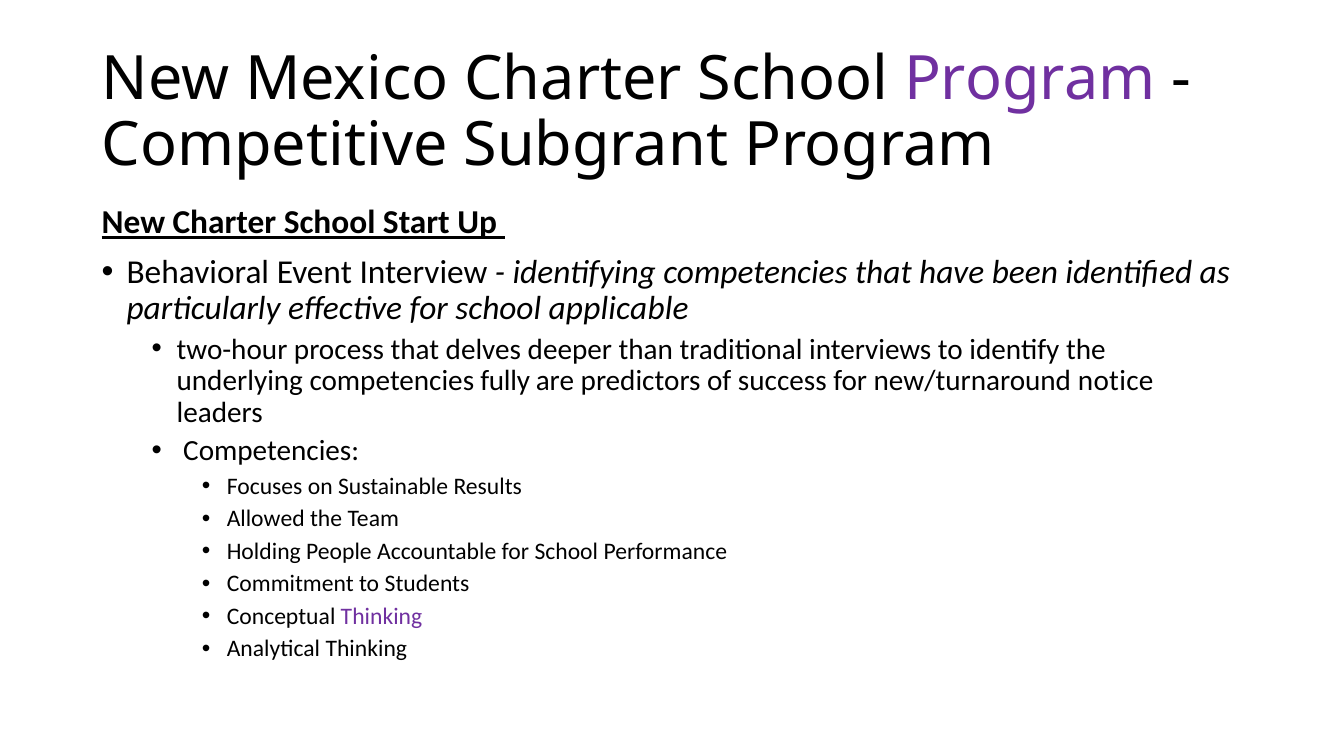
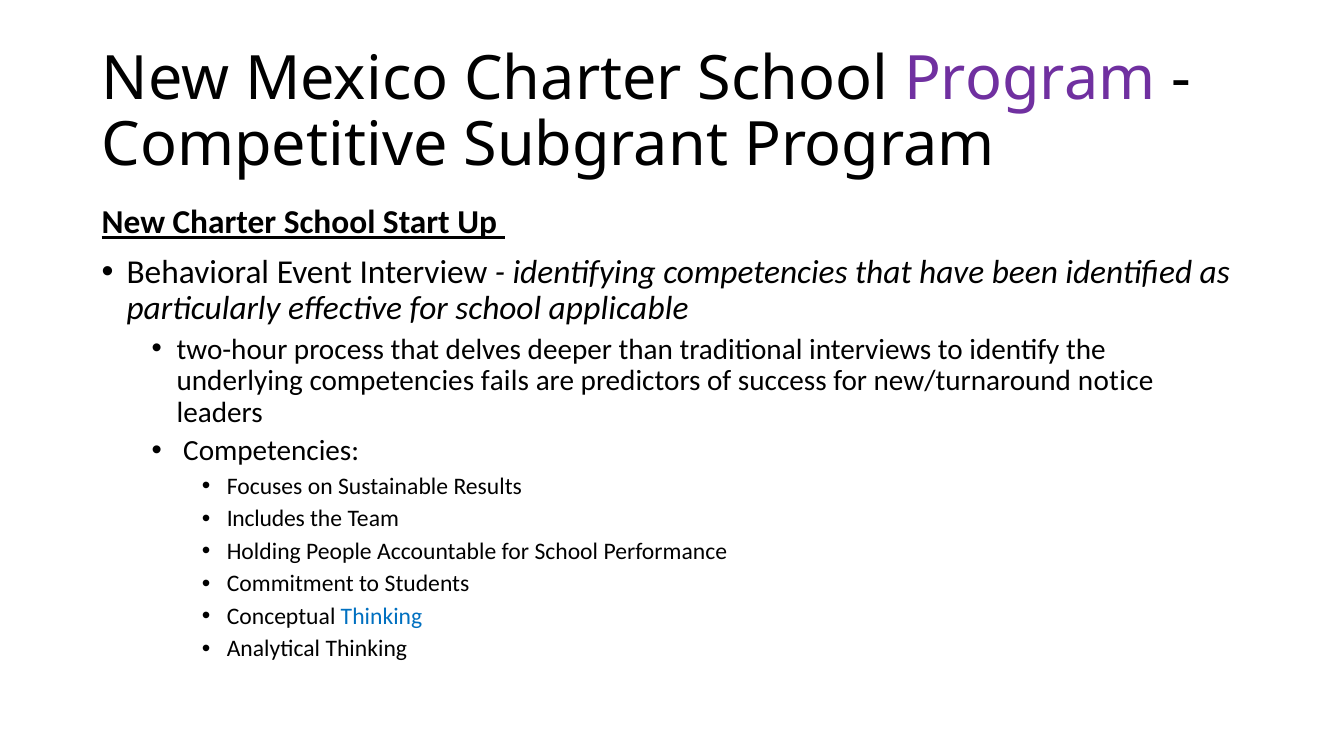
fully: fully -> fails (505, 381)
Allowed: Allowed -> Includes (266, 519)
Thinking colour: purple -> blue (382, 616)
